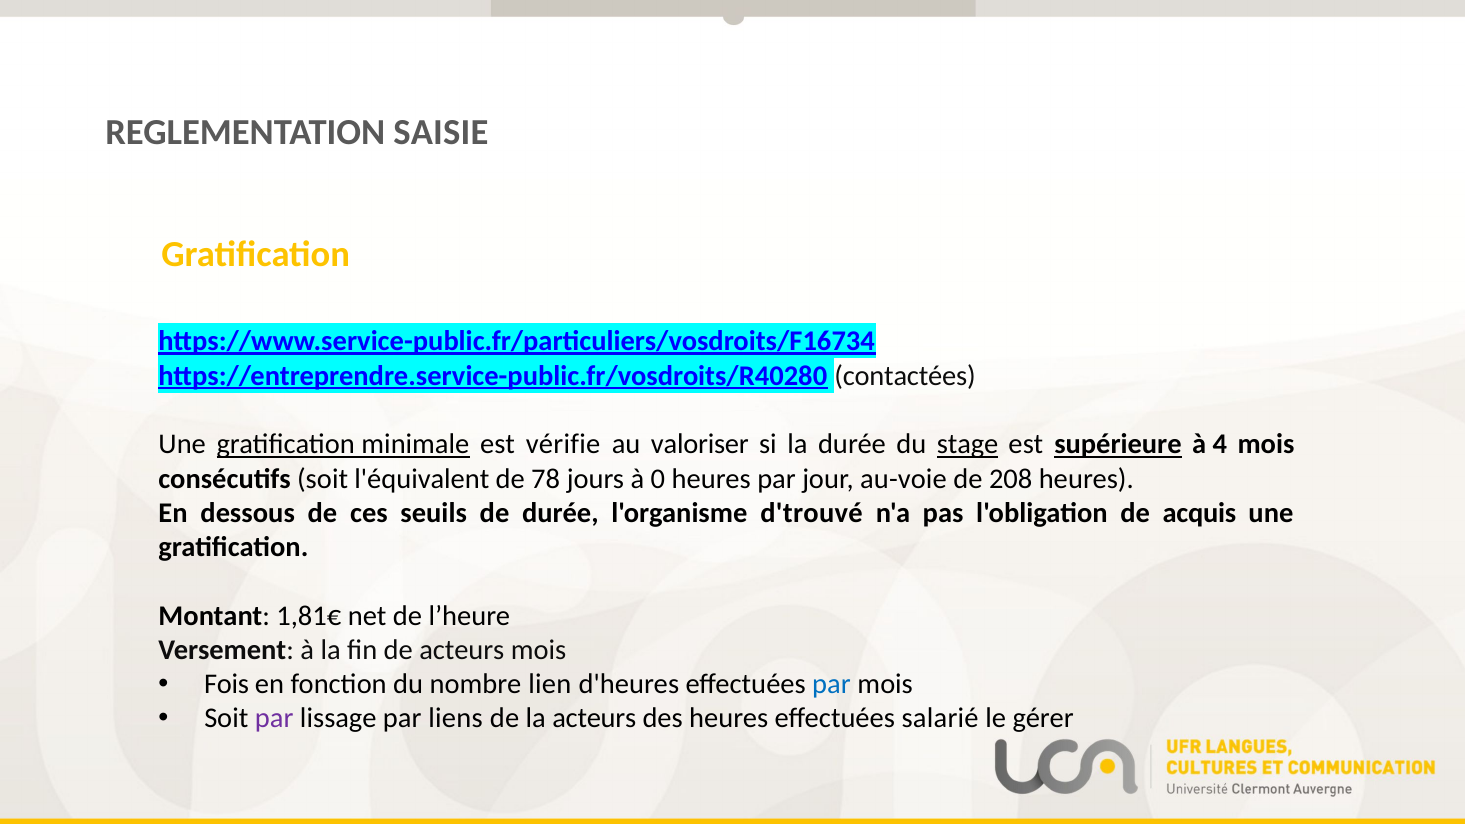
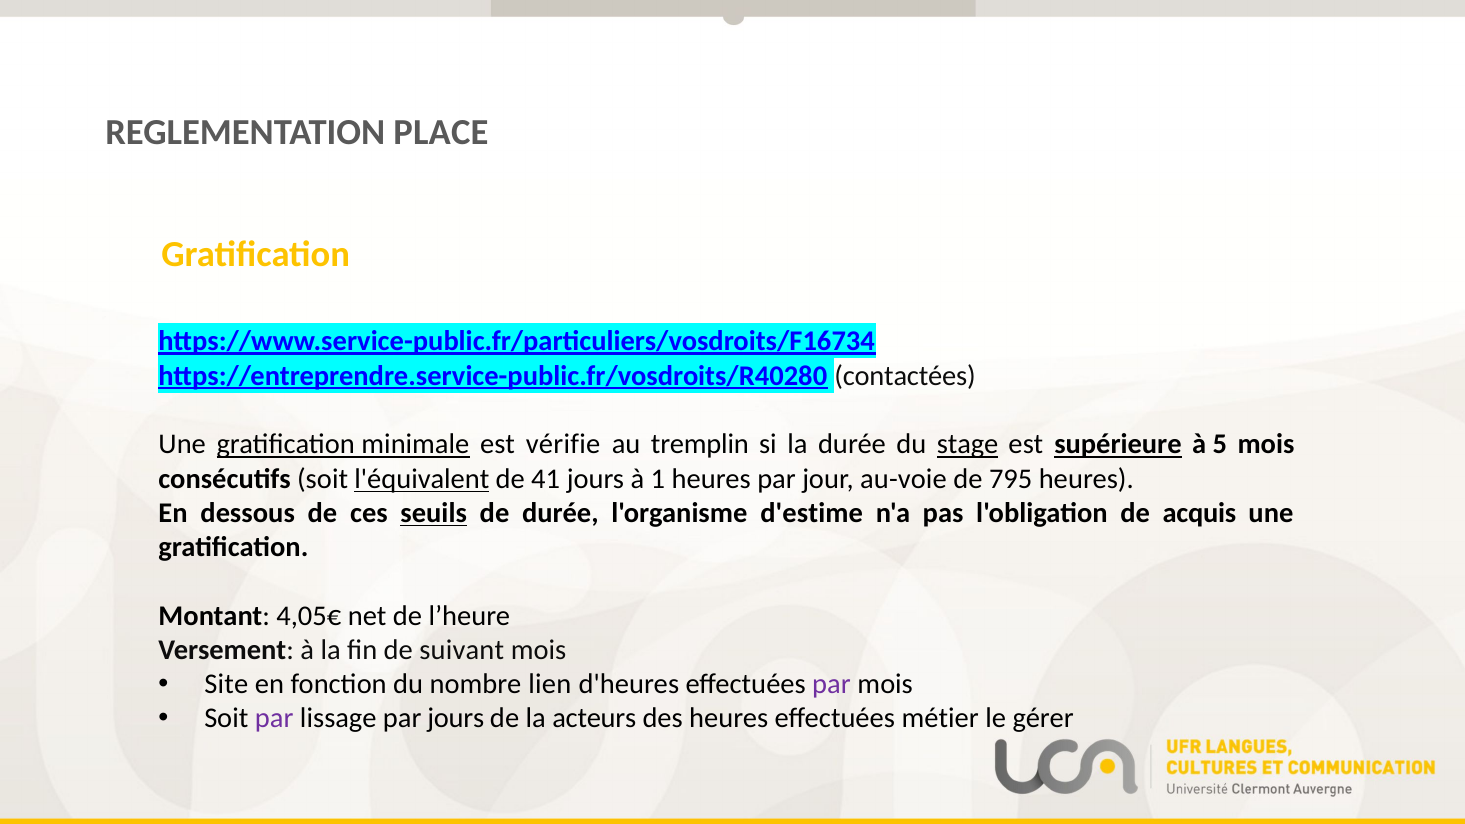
SAISIE: SAISIE -> PLACE (441, 132)
valoriser: valoriser -> tremplin (700, 445)
4: 4 -> 5 (1220, 445)
l'équivalent underline: none -> present (422, 479)
78: 78 -> 41 (546, 479)
0: 0 -> 1 (658, 479)
208: 208 -> 795 (1011, 479)
seuils underline: none -> present (434, 513)
d'trouvé: d'trouvé -> d'estime (812, 513)
1,81€: 1,81€ -> 4,05€ (309, 616)
de acteurs: acteurs -> suivant (462, 650)
Fois: Fois -> Site (226, 684)
par colour: blue -> purple (832, 684)
par liens: liens -> jours (456, 719)
salarié: salarié -> métier (940, 719)
